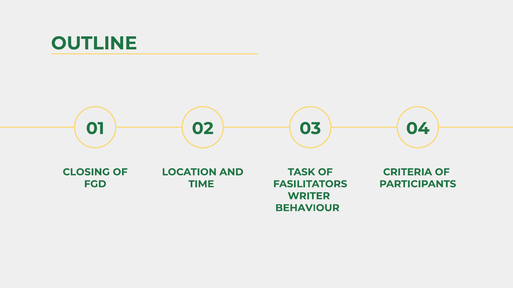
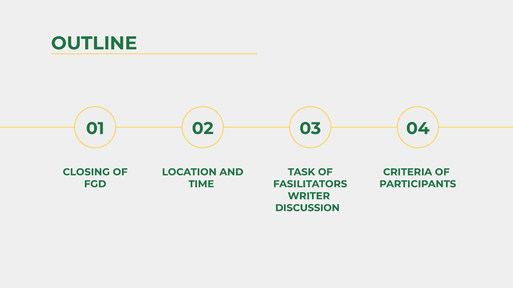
BEHAVIOUR: BEHAVIOUR -> DISCUSSION (307, 208)
